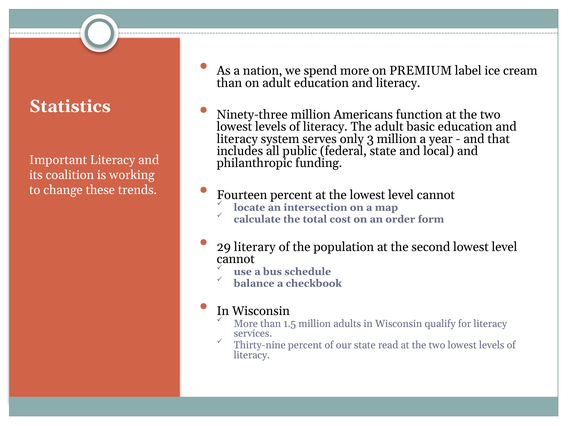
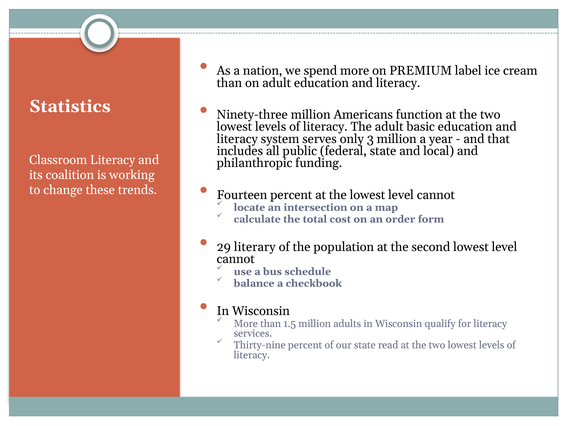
Important: Important -> Classroom (58, 160)
